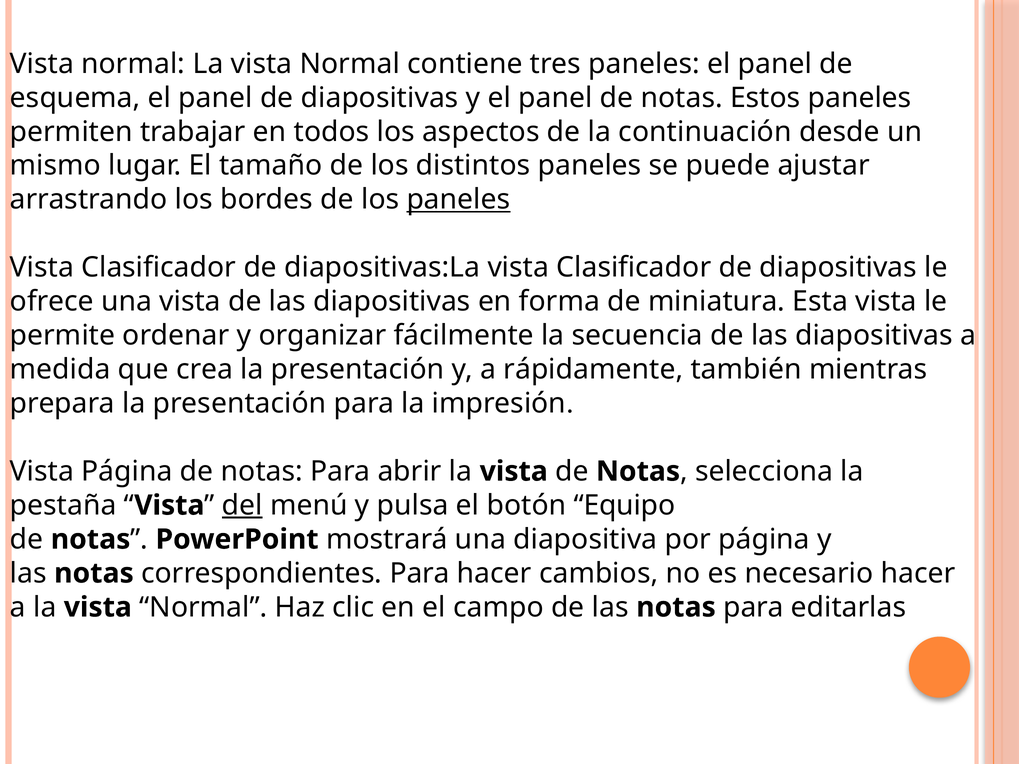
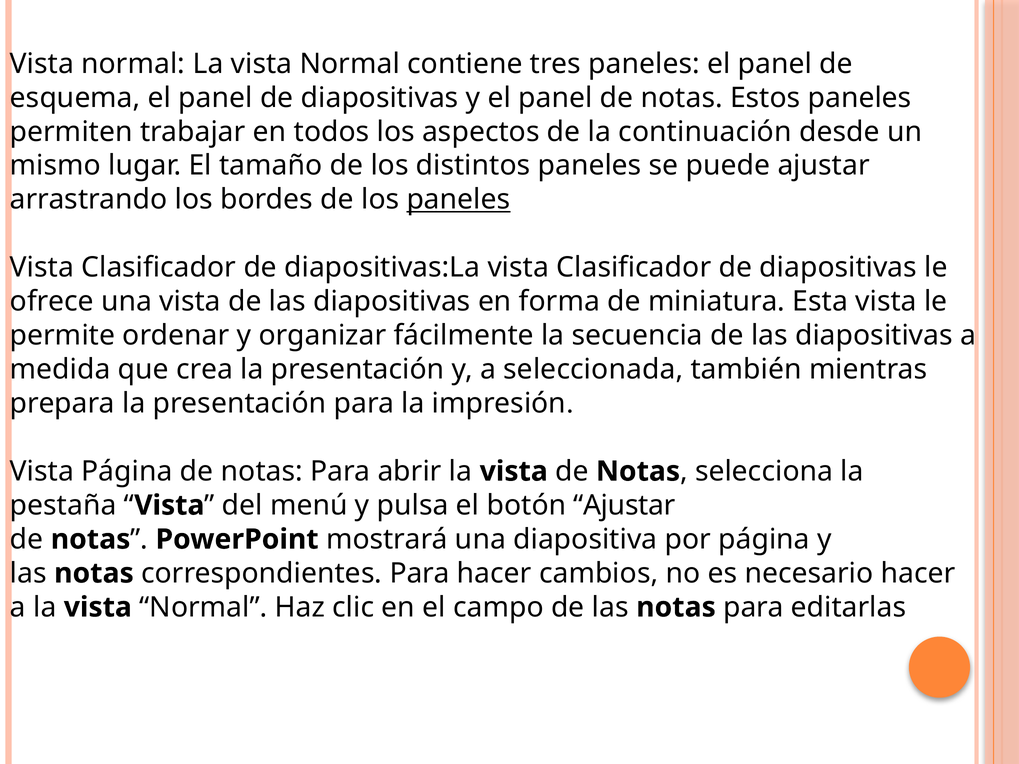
rápidamente: rápidamente -> seleccionada (593, 370)
del underline: present -> none (242, 505)
botón Equipo: Equipo -> Ajustar (624, 505)
